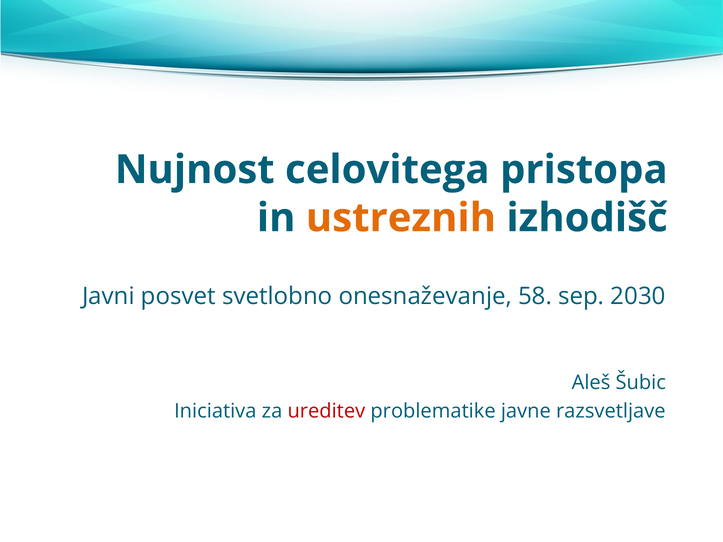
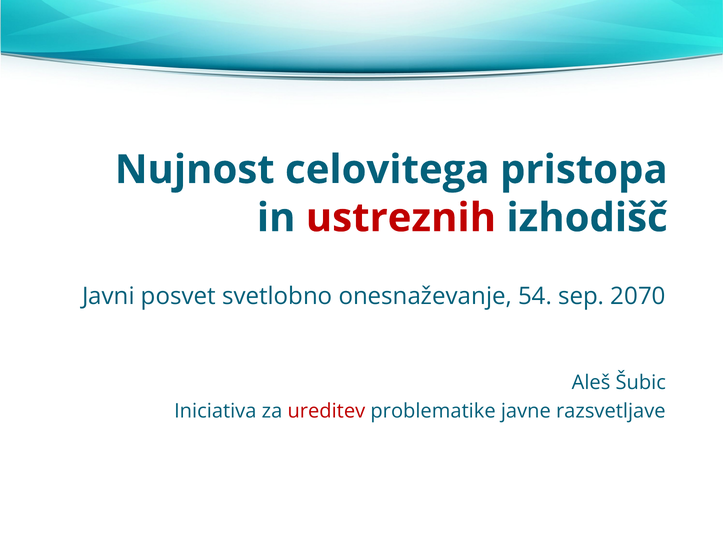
ustreznih colour: orange -> red (401, 218)
58: 58 -> 54 (535, 297)
2030: 2030 -> 2070 (638, 297)
